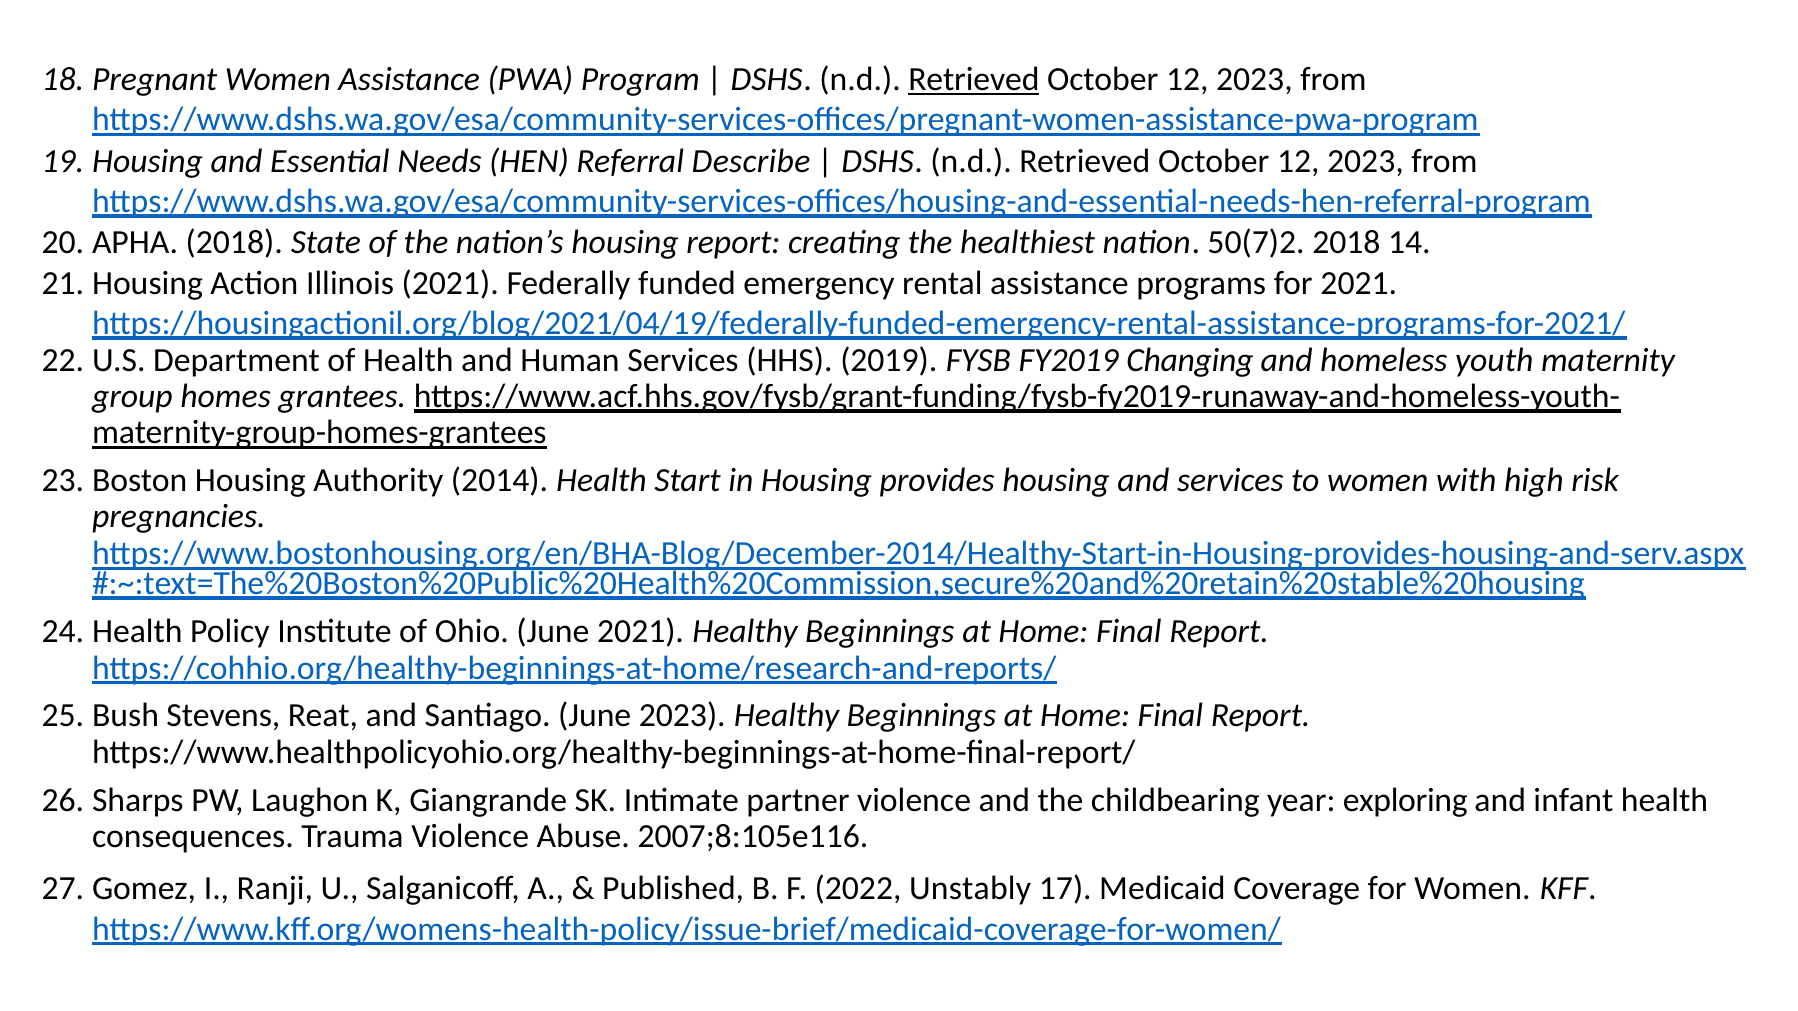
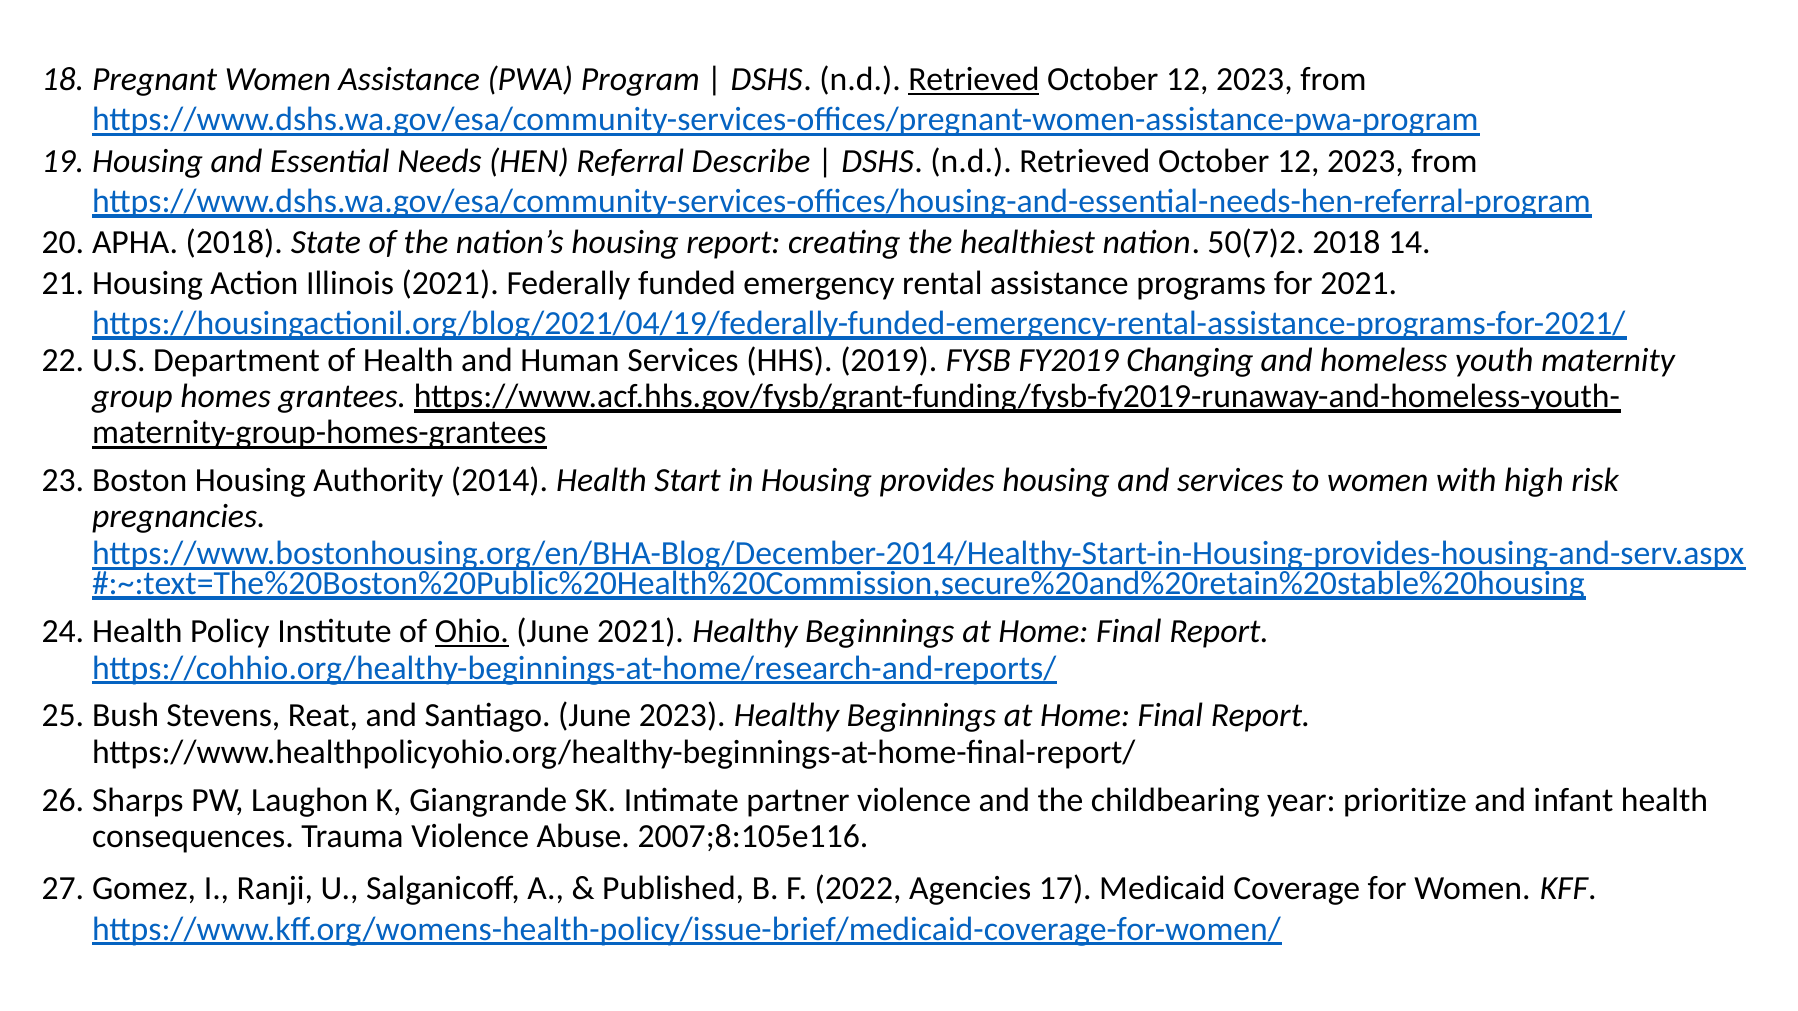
Ohio underline: none -> present (472, 631)
exploring: exploring -> prioritize (1405, 800)
Unstably: Unstably -> Agencies (970, 889)
